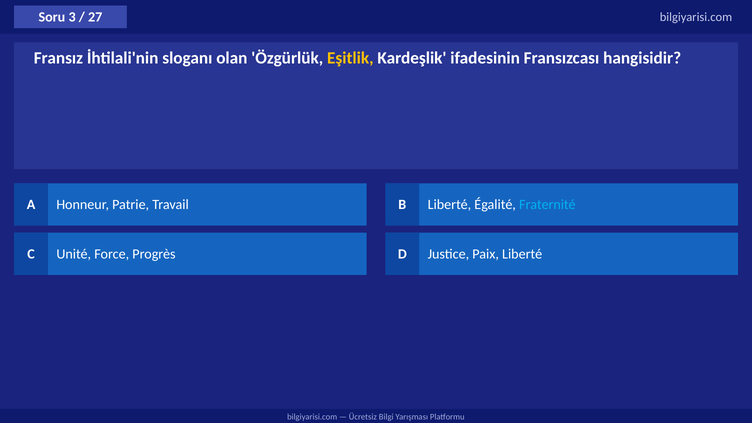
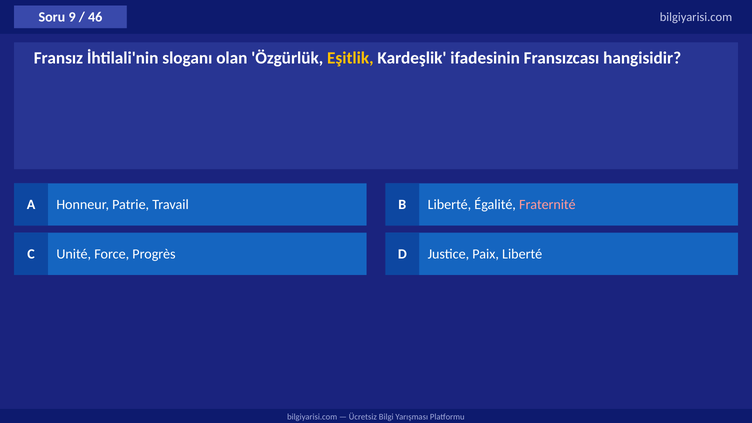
3: 3 -> 9 (72, 17)
27: 27 -> 46 (95, 17)
Fraternité colour: light blue -> pink (547, 205)
